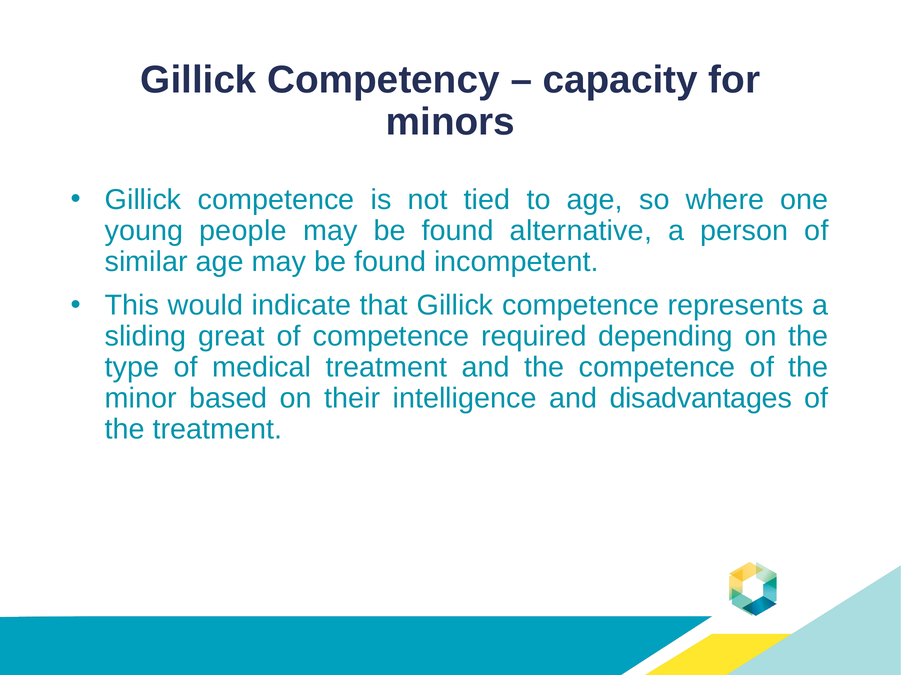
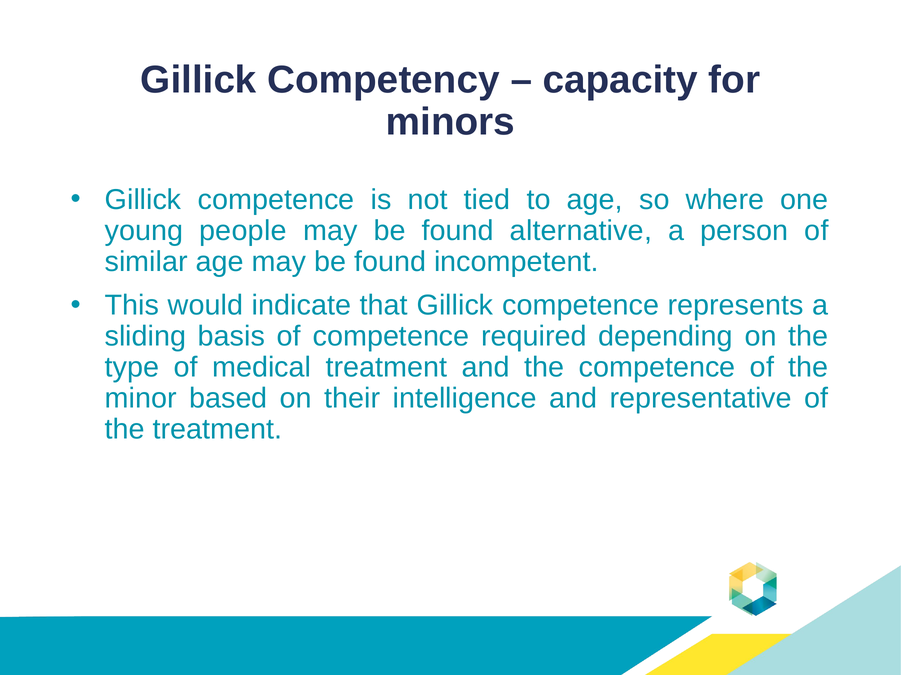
great: great -> basis (232, 337)
disadvantages: disadvantages -> representative (701, 399)
